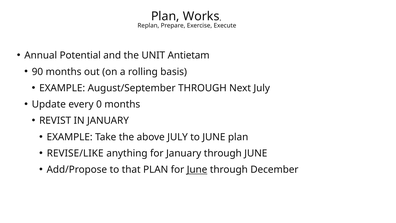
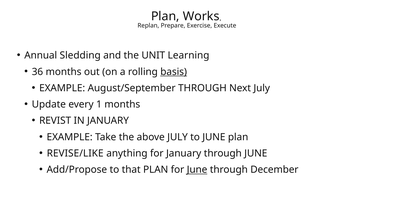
Potential: Potential -> Sledding (80, 55)
Antietam: Antietam -> Learning (189, 55)
90: 90 -> 36 (37, 72)
basis underline: none -> present (174, 72)
0: 0 -> 1 (99, 104)
